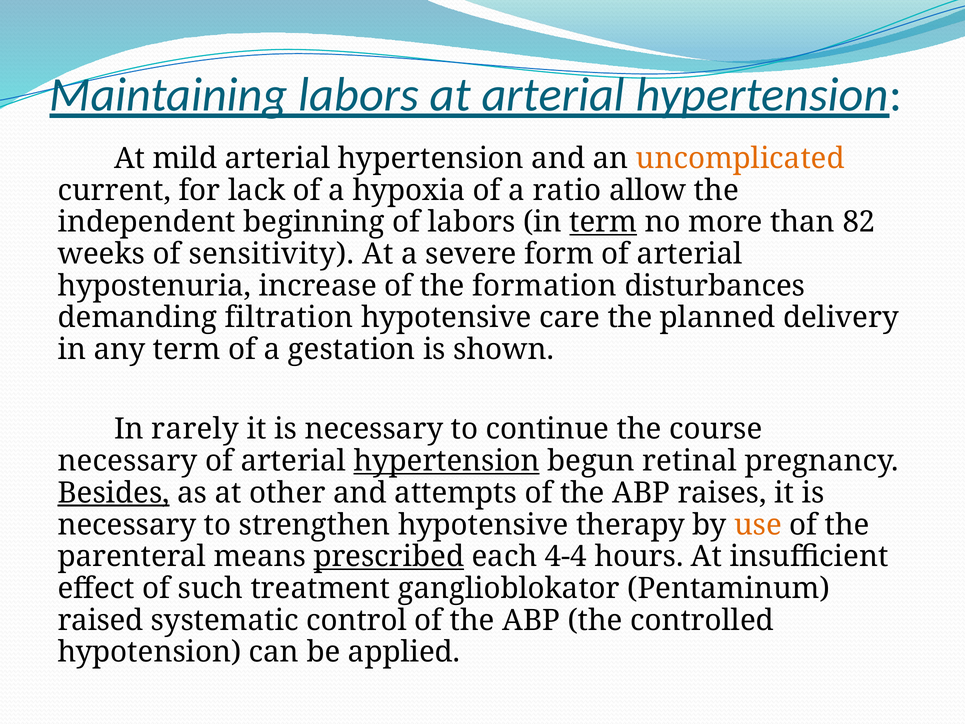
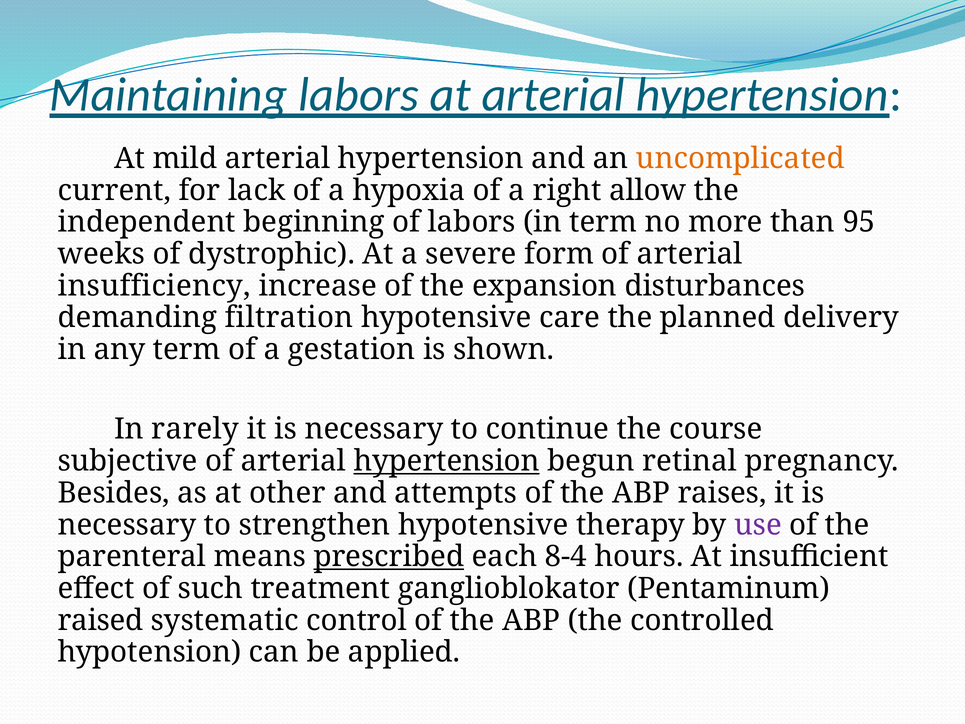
ratio: ratio -> right (567, 190)
term underline: present -> none (603, 222)
82: 82 -> 95 (859, 222)
sensitivity: sensitivity -> dystrophic (272, 254)
hypostenuria: hypostenuria -> insufficiency (154, 286)
formation: formation -> expansion (545, 286)
necessary: necessary -> subjective (128, 461)
Besides underline: present -> none (114, 493)
use colour: orange -> purple (758, 525)
4-4: 4-4 -> 8-4 (566, 556)
